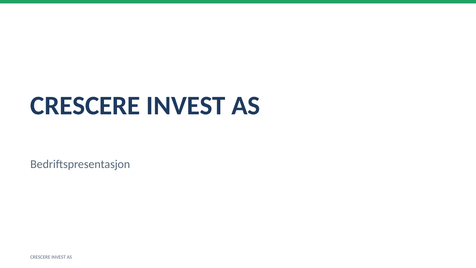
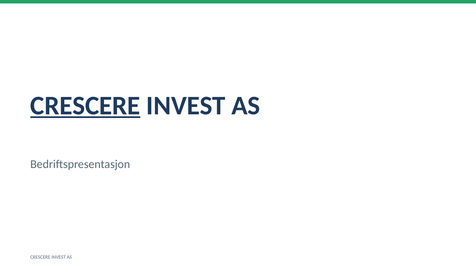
CRESCERE underline: none -> present (85, 106)
